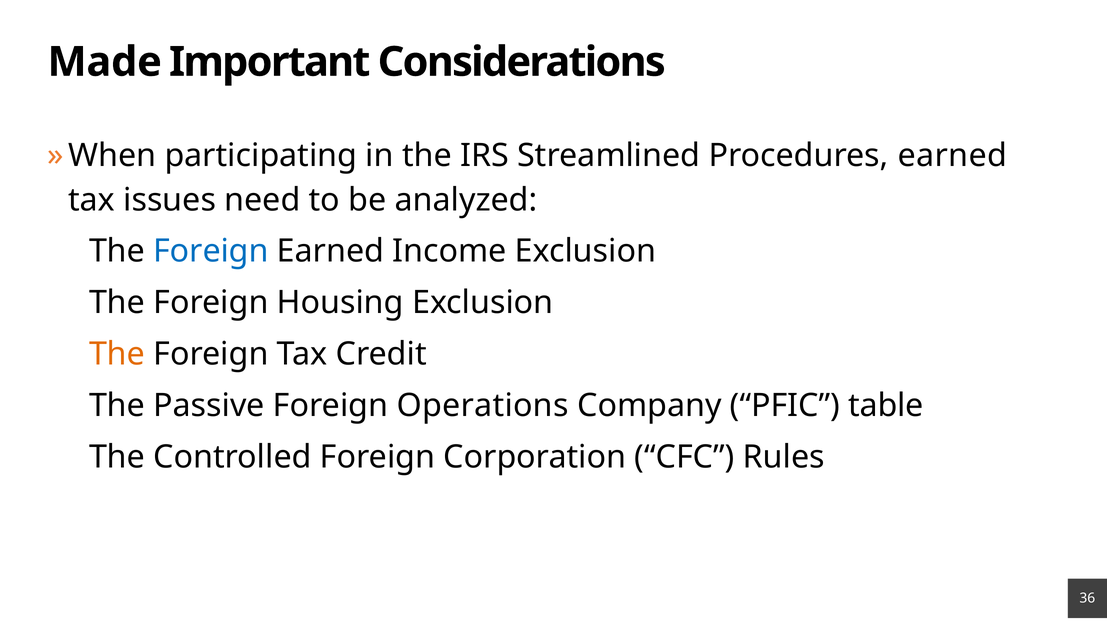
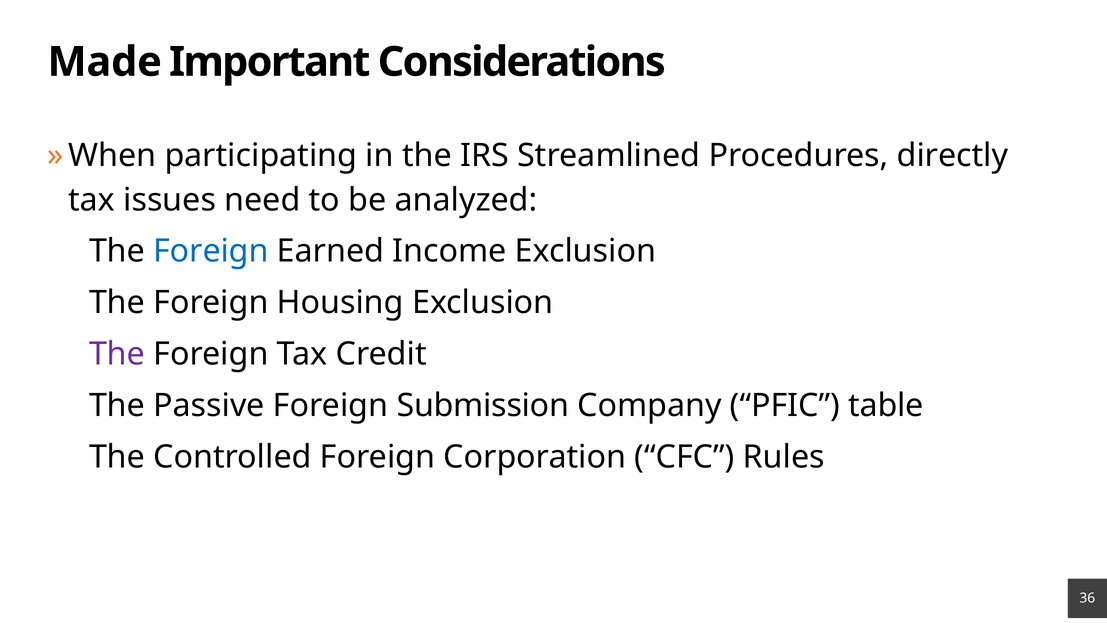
Procedures earned: earned -> directly (952, 155)
The colour: orange -> purple (117, 354)
Operations: Operations -> Submission (483, 405)
